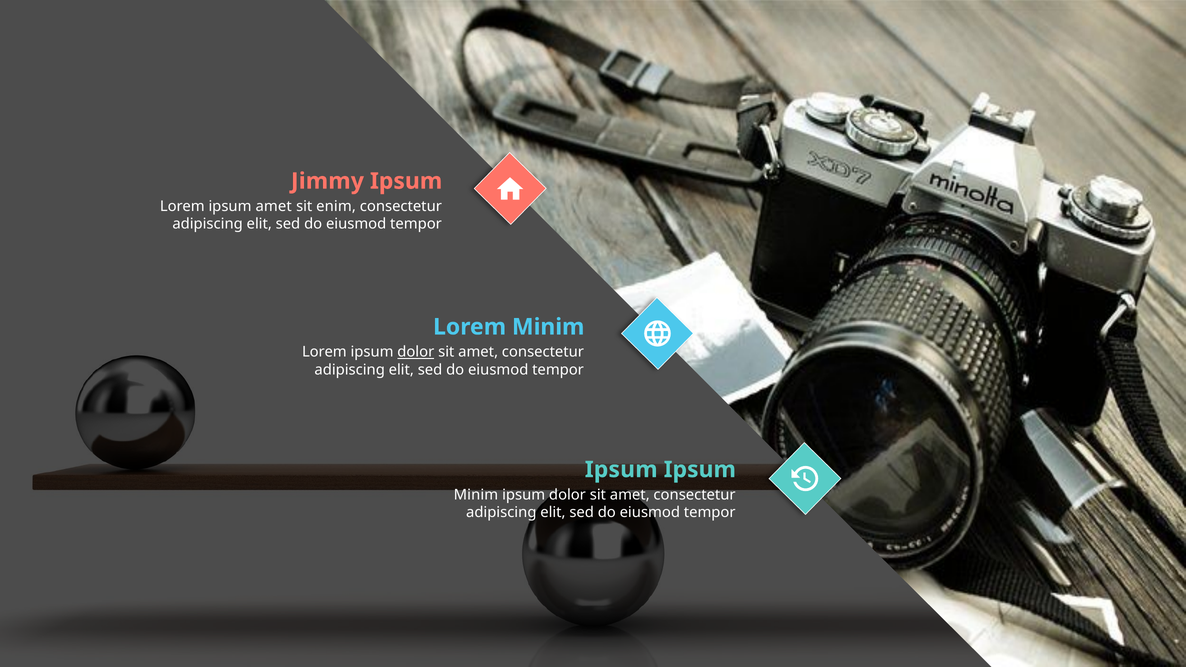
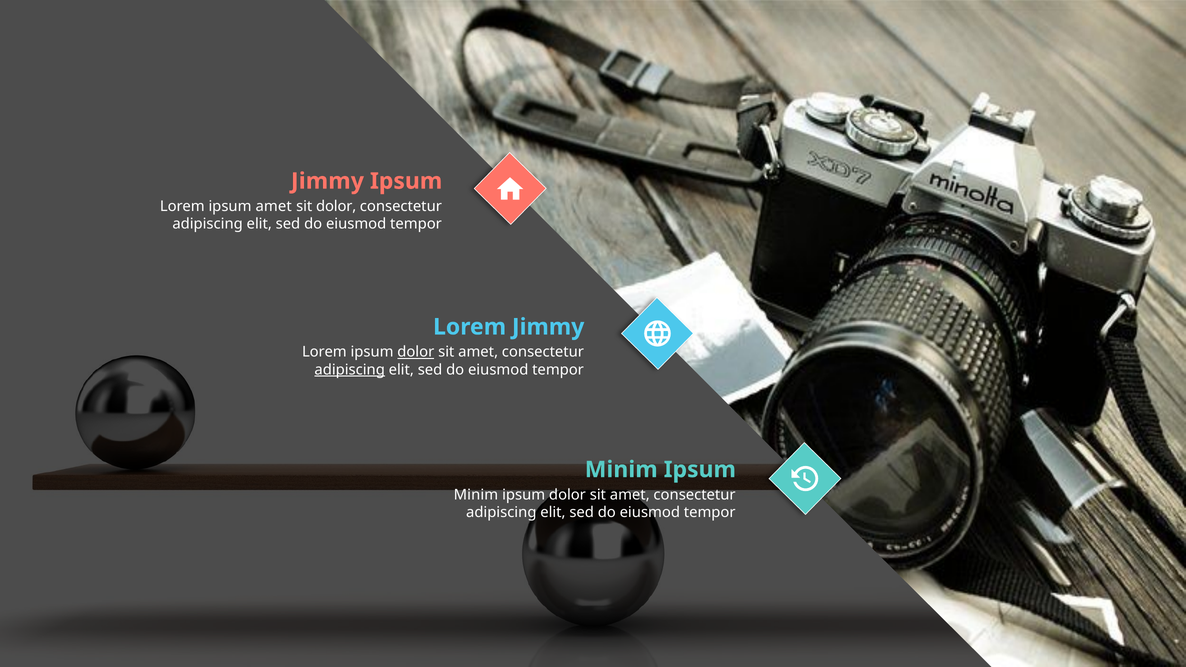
sit enim: enim -> dolor (336, 206)
Lorem Minim: Minim -> Jimmy (548, 327)
adipiscing underline: none -> present (350, 370)
Ipsum: Ipsum -> Minim (621, 470)
